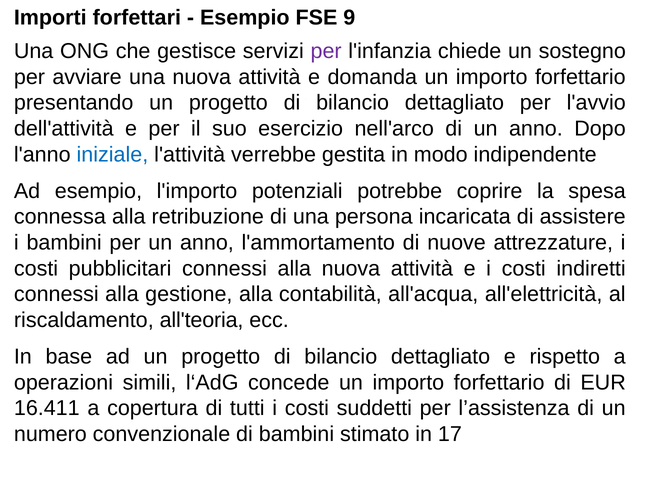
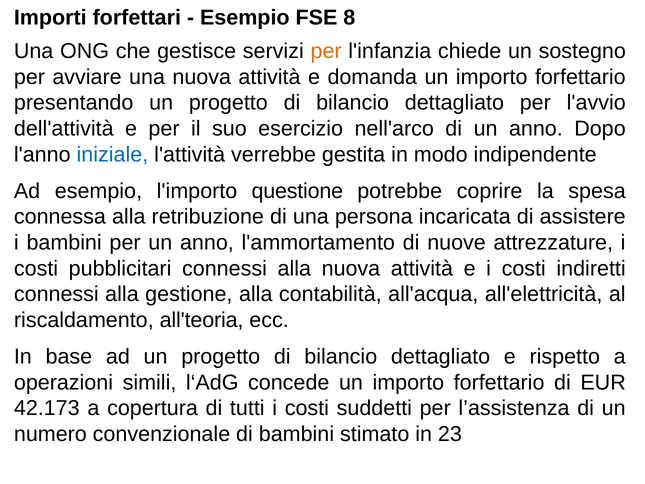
9: 9 -> 8 (349, 18)
per colour: purple -> orange (326, 51)
potenziali: potenziali -> questione (297, 191)
16.411: 16.411 -> 42.173 (47, 408)
17: 17 -> 23 (450, 434)
